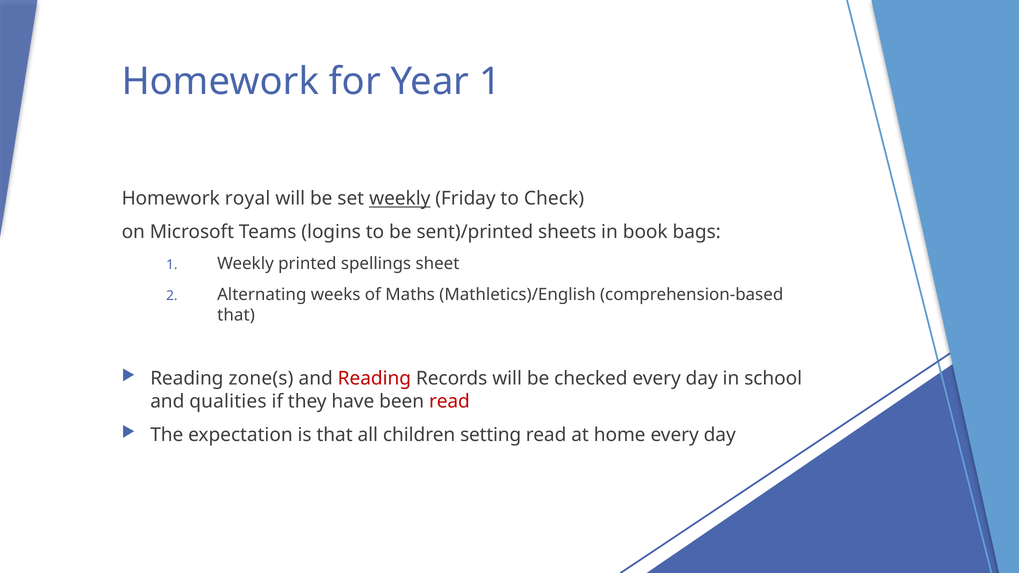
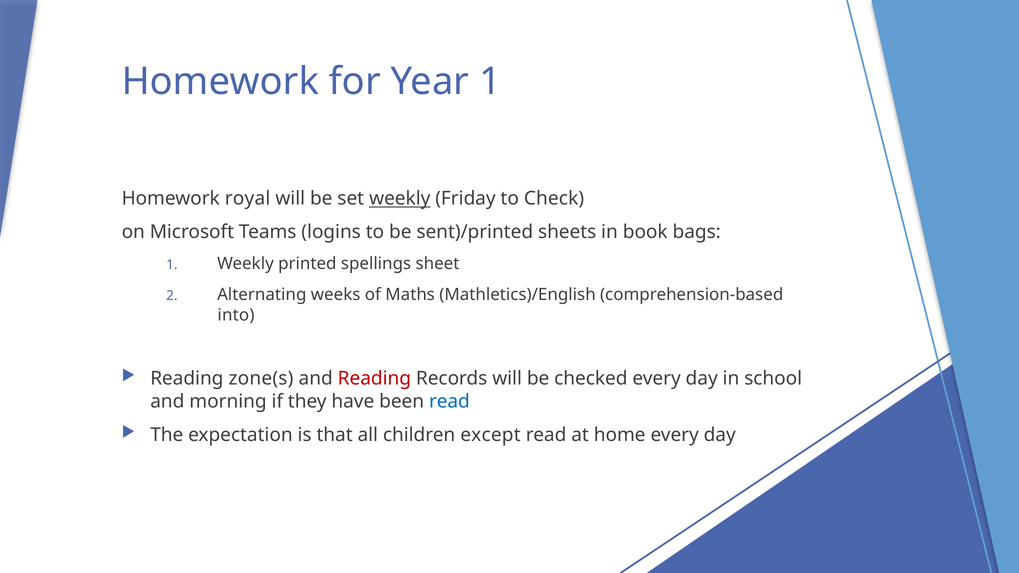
that: that -> into (236, 315)
qualities: qualities -> morning (228, 402)
read colour: red -> blue (449, 402)
setting: setting -> except (490, 435)
